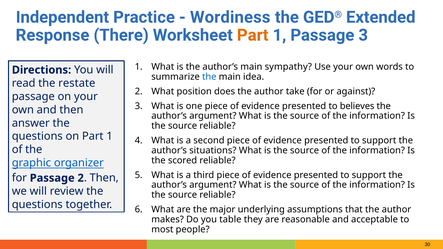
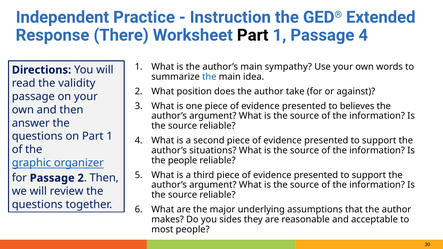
Wordiness: Wordiness -> Instruction (230, 17)
Part colour: orange -> black (253, 35)
Passage 3: 3 -> 4 (363, 35)
restate: restate -> validity (77, 83)
the scored: scored -> people (183, 161)
table: table -> sides (230, 220)
